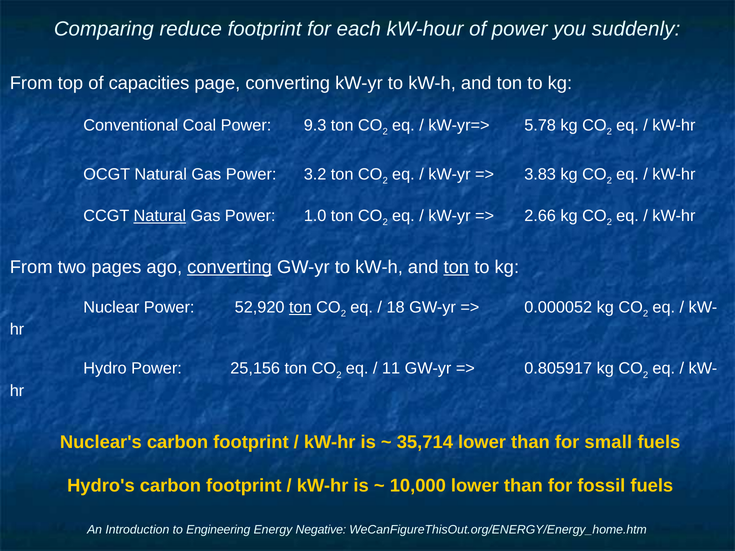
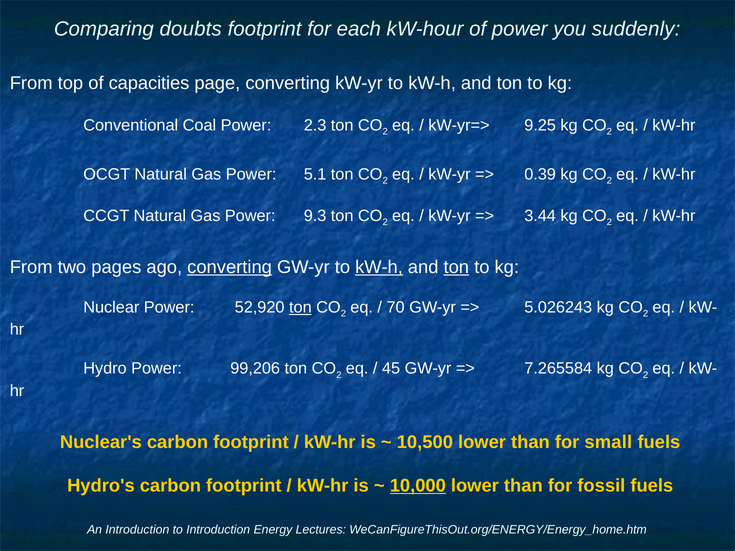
reduce: reduce -> doubts (191, 29)
9.3: 9.3 -> 2.3 (315, 125)
5.78: 5.78 -> 9.25 (540, 125)
3.2: 3.2 -> 5.1 (315, 174)
3.83: 3.83 -> 0.39 (540, 174)
Natural underline: present -> none (160, 216)
1.0: 1.0 -> 9.3 (315, 216)
2.66: 2.66 -> 3.44 (540, 216)
kW-h underline: none -> present (379, 267)
18: 18 -> 70 (396, 307)
0.000052: 0.000052 -> 5.026243 (558, 307)
25,156: 25,156 -> 99,206 (255, 369)
11: 11 -> 45 (391, 369)
0.805917: 0.805917 -> 7.265584 (558, 369)
35,714: 35,714 -> 10,500 (425, 442)
10,000 underline: none -> present (418, 486)
to Engineering: Engineering -> Introduction (218, 530)
Negative: Negative -> Lectures (321, 530)
